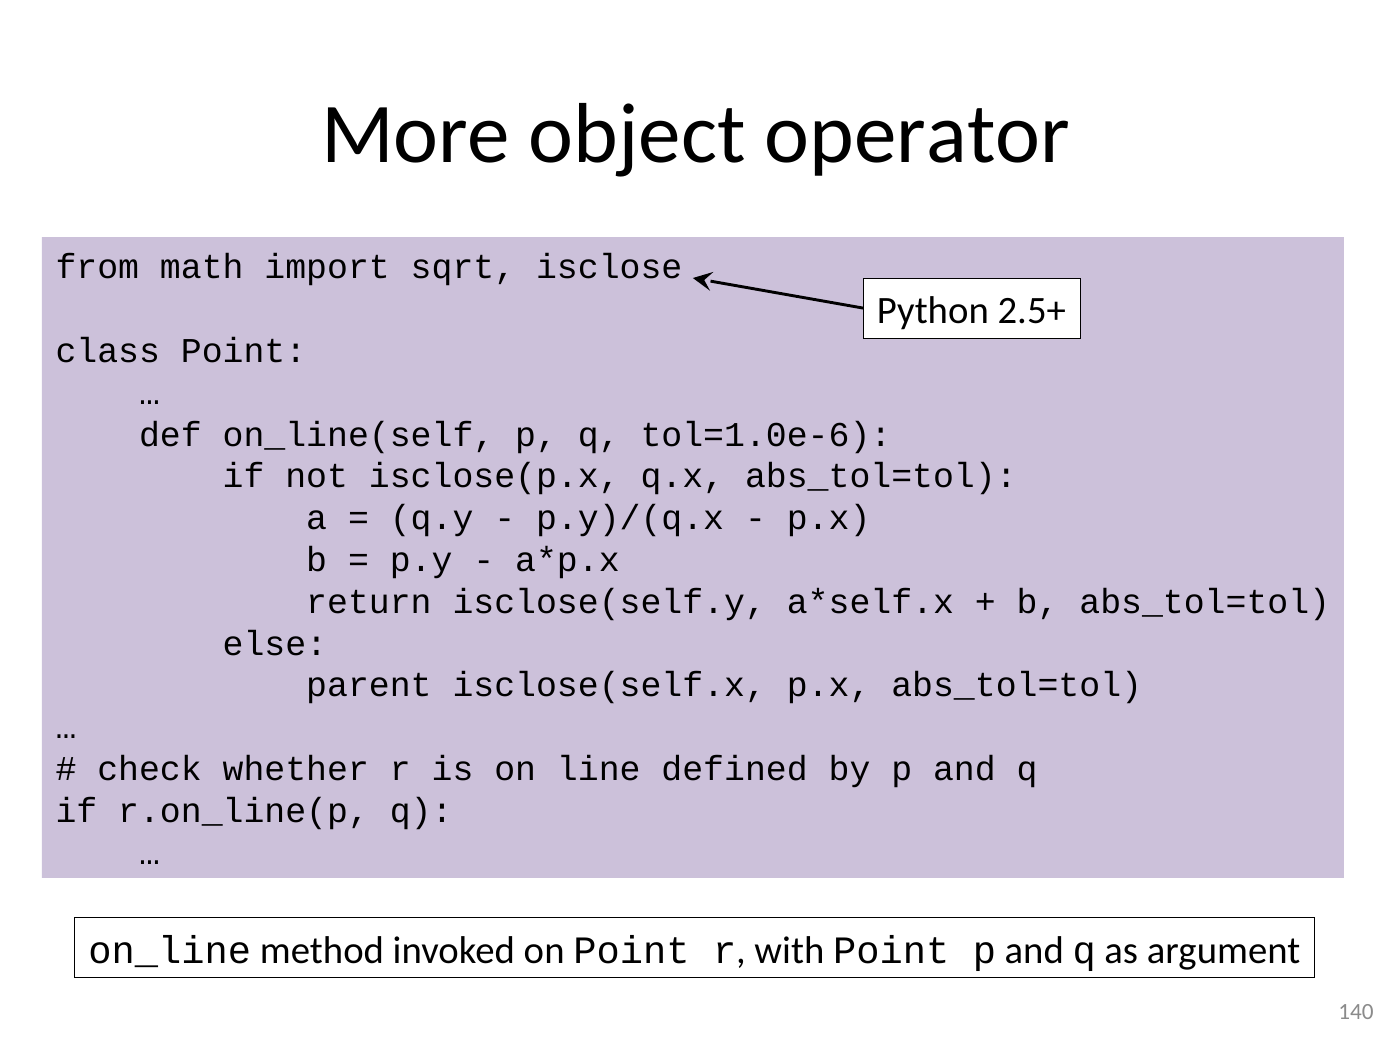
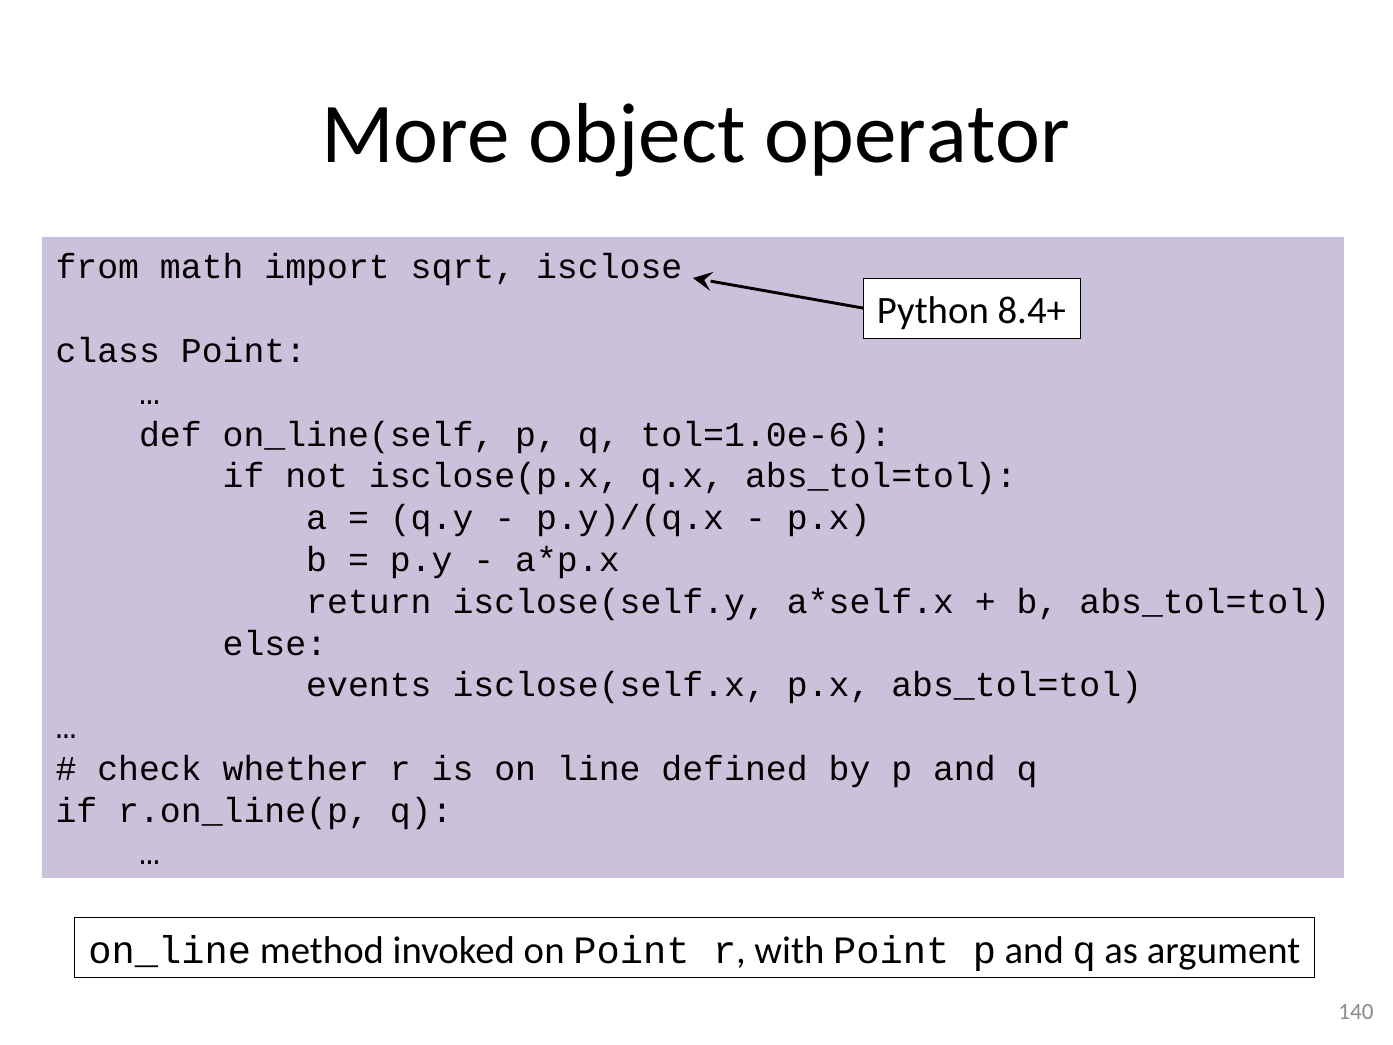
2.5+: 2.5+ -> 8.4+ (1032, 311)
parent: parent -> events (369, 685)
